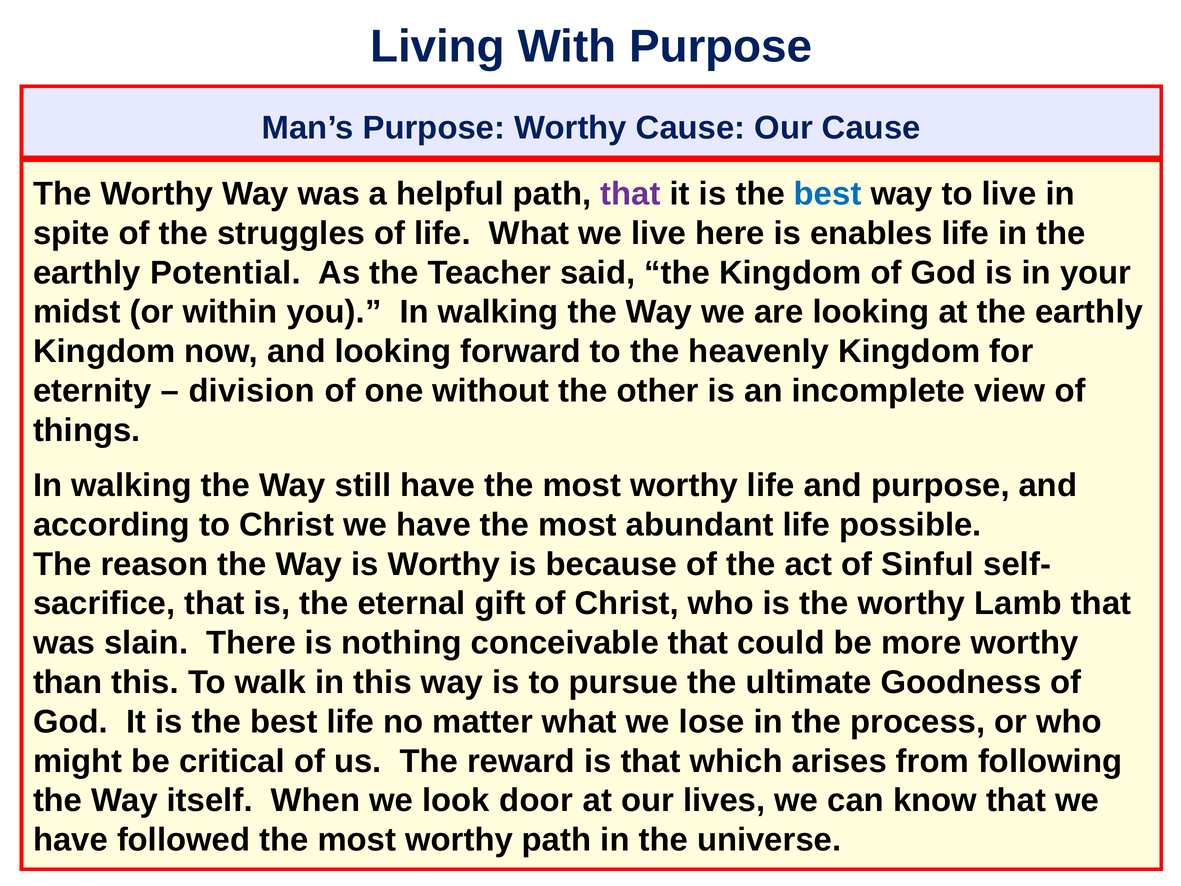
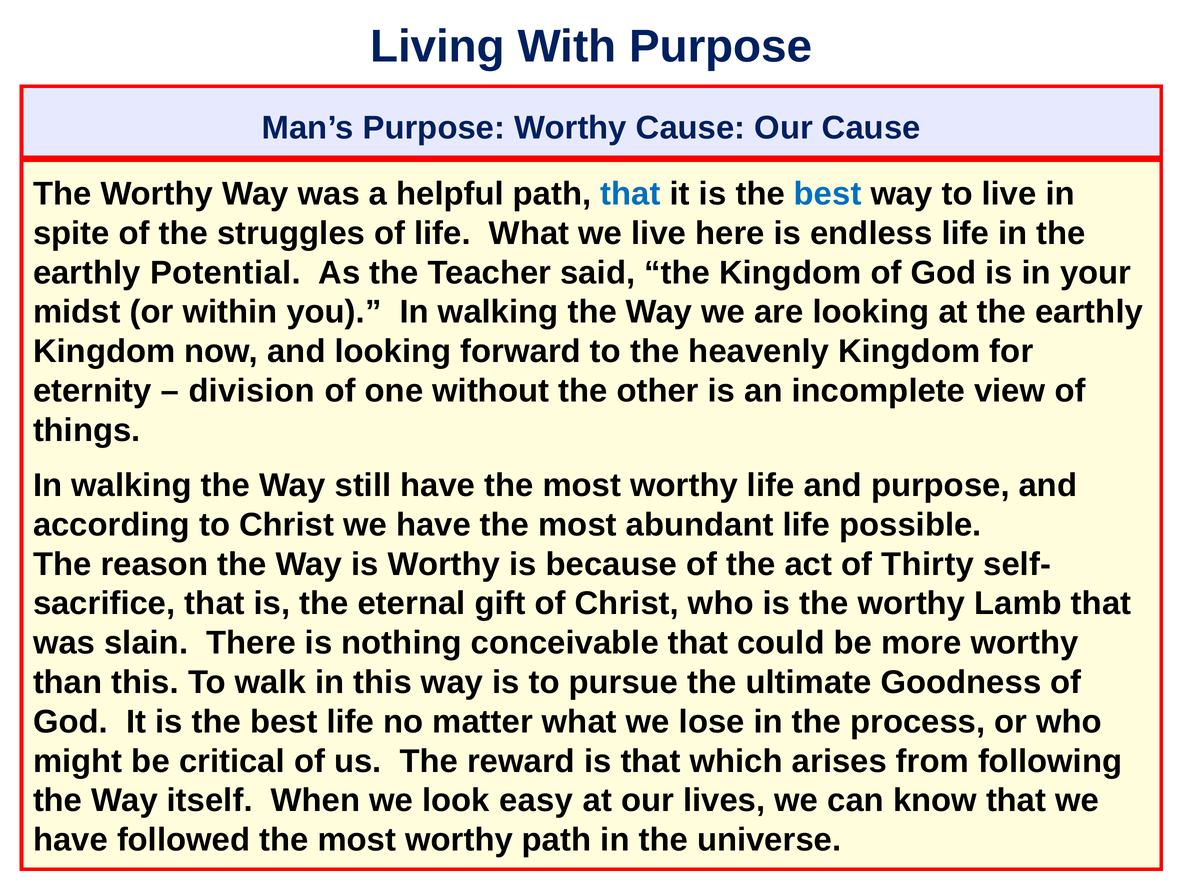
that colour: purple -> blue (631, 194)
enables: enables -> endless (871, 233)
Sinful: Sinful -> Thirty (928, 564)
door: door -> easy (536, 800)
